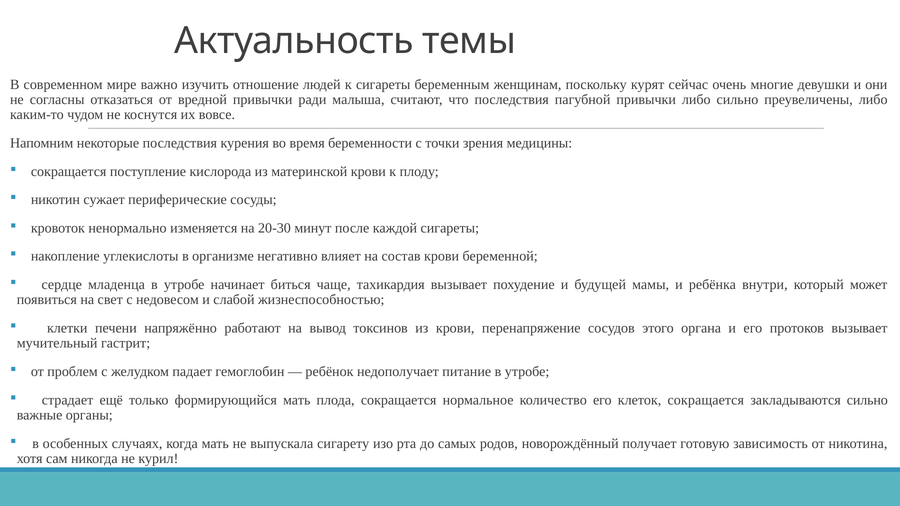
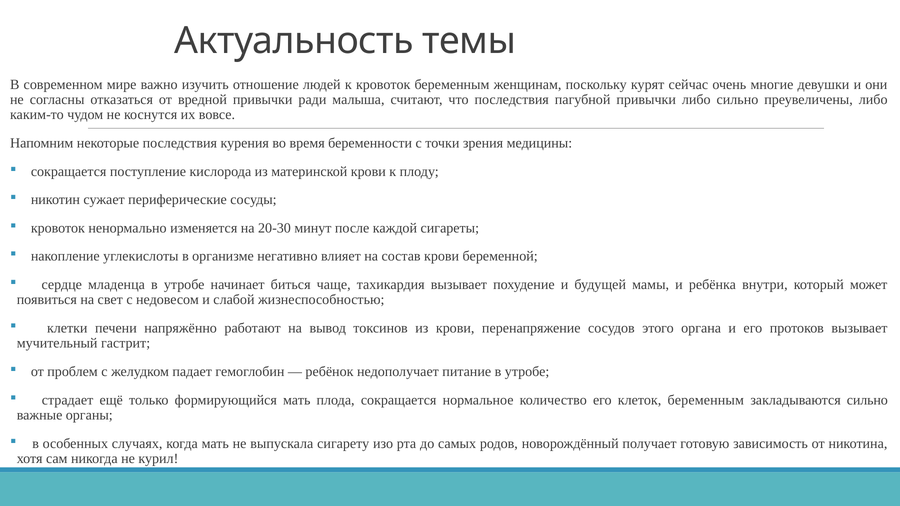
к сигареты: сигареты -> кровоток (383, 84)
клеток сокращается: сокращается -> беременным (706, 400)
